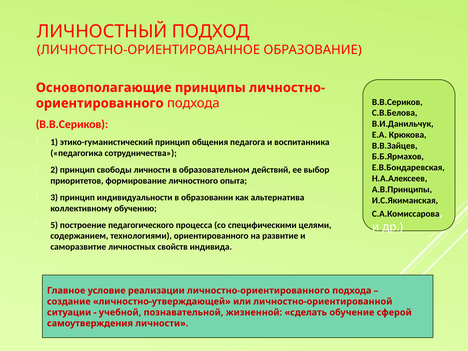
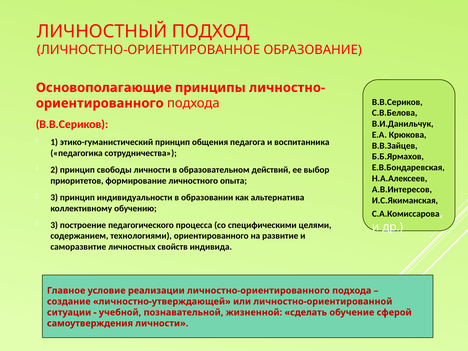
А.В.Принципы: А.В.Принципы -> А.В.Интересов (402, 189)
5: 5 -> 3 (54, 225)
